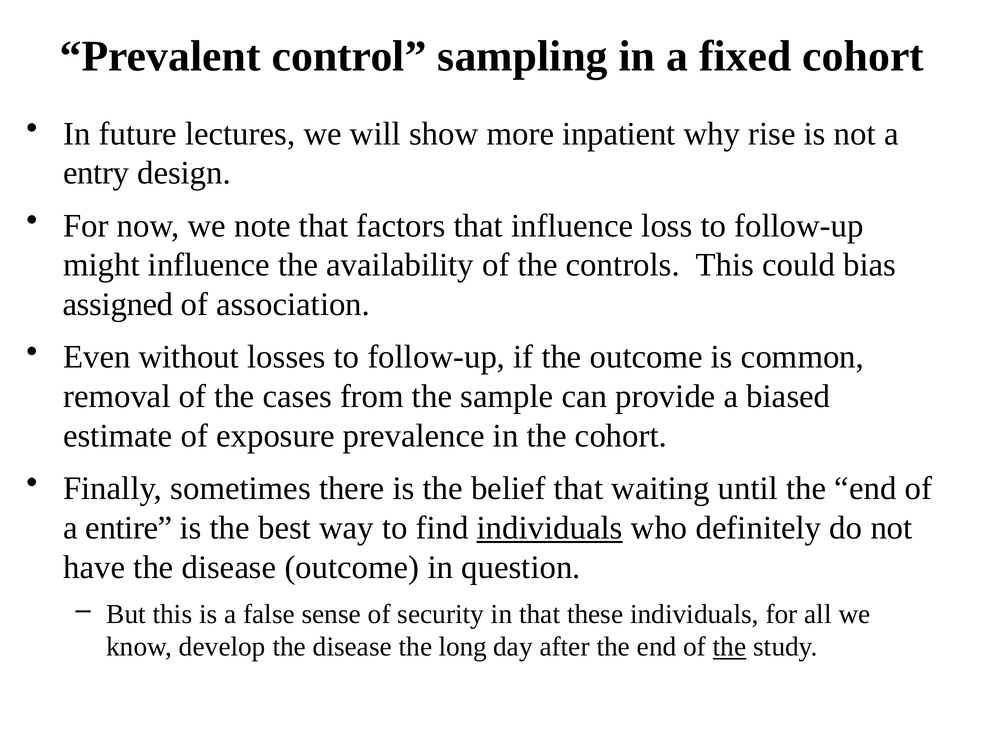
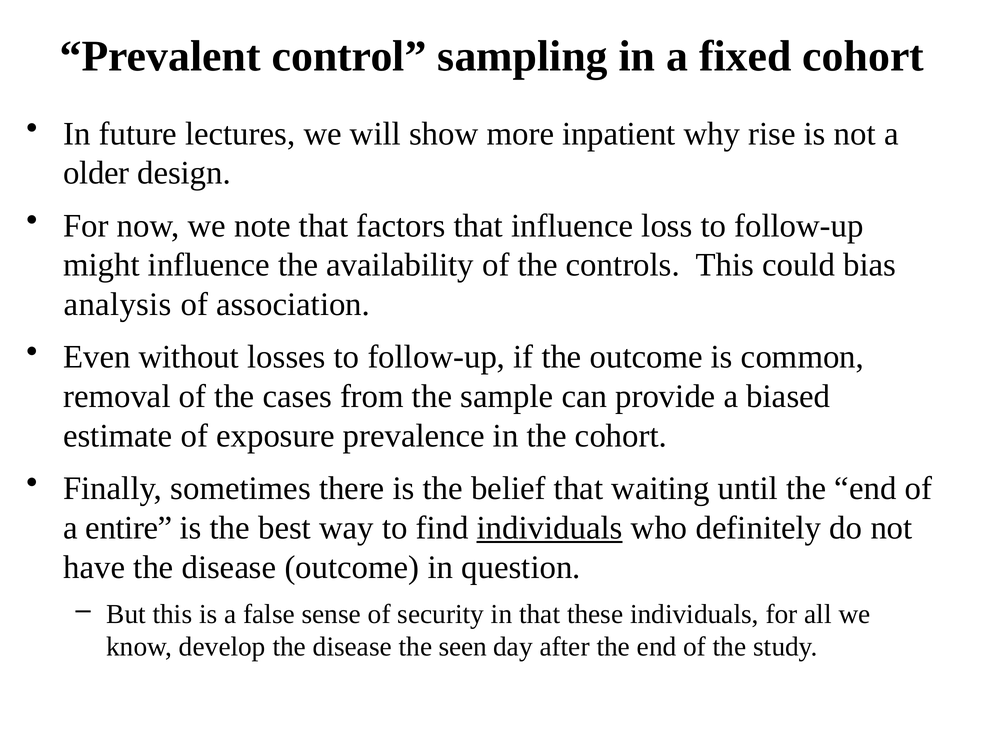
entry: entry -> older (96, 173)
assigned: assigned -> analysis (118, 304)
long: long -> seen (463, 647)
the underline: present -> none (730, 647)
